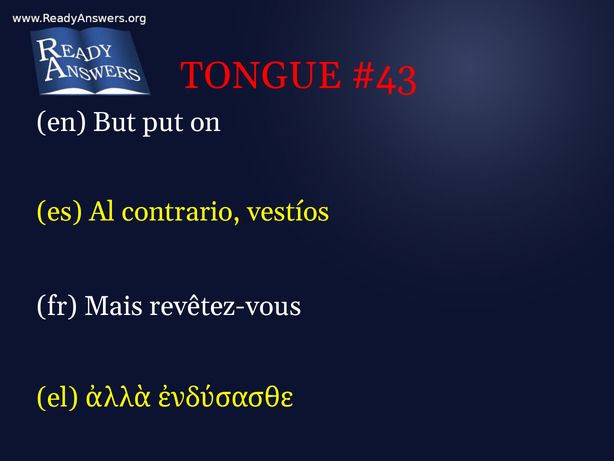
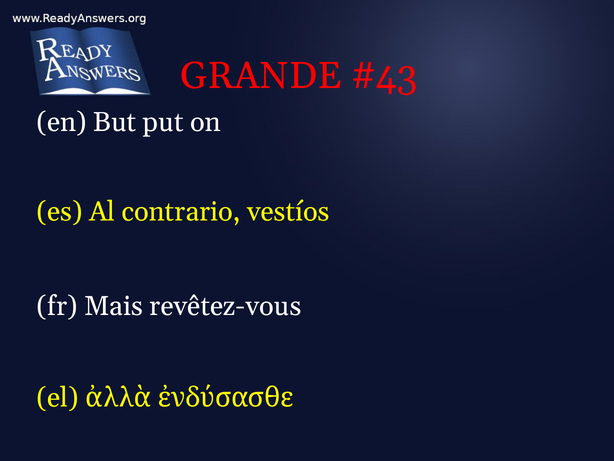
TONGUE: TONGUE -> GRANDE (261, 76)
